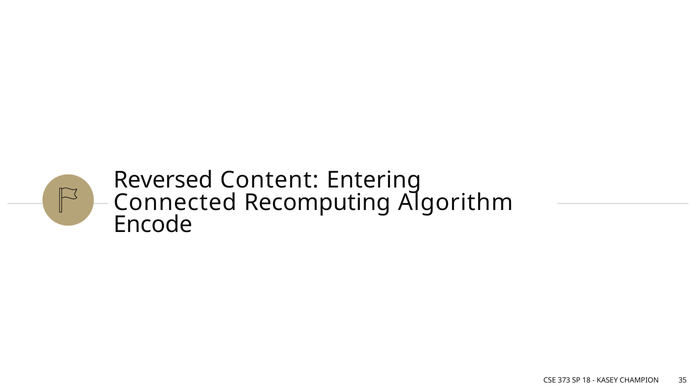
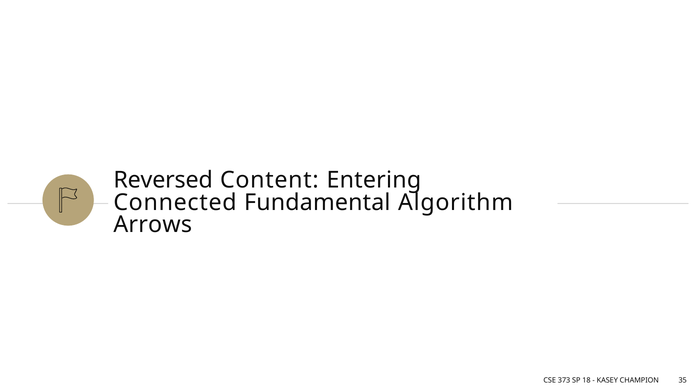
Recomputing: Recomputing -> Fundamental (317, 202)
Encode: Encode -> Arrows (153, 225)
